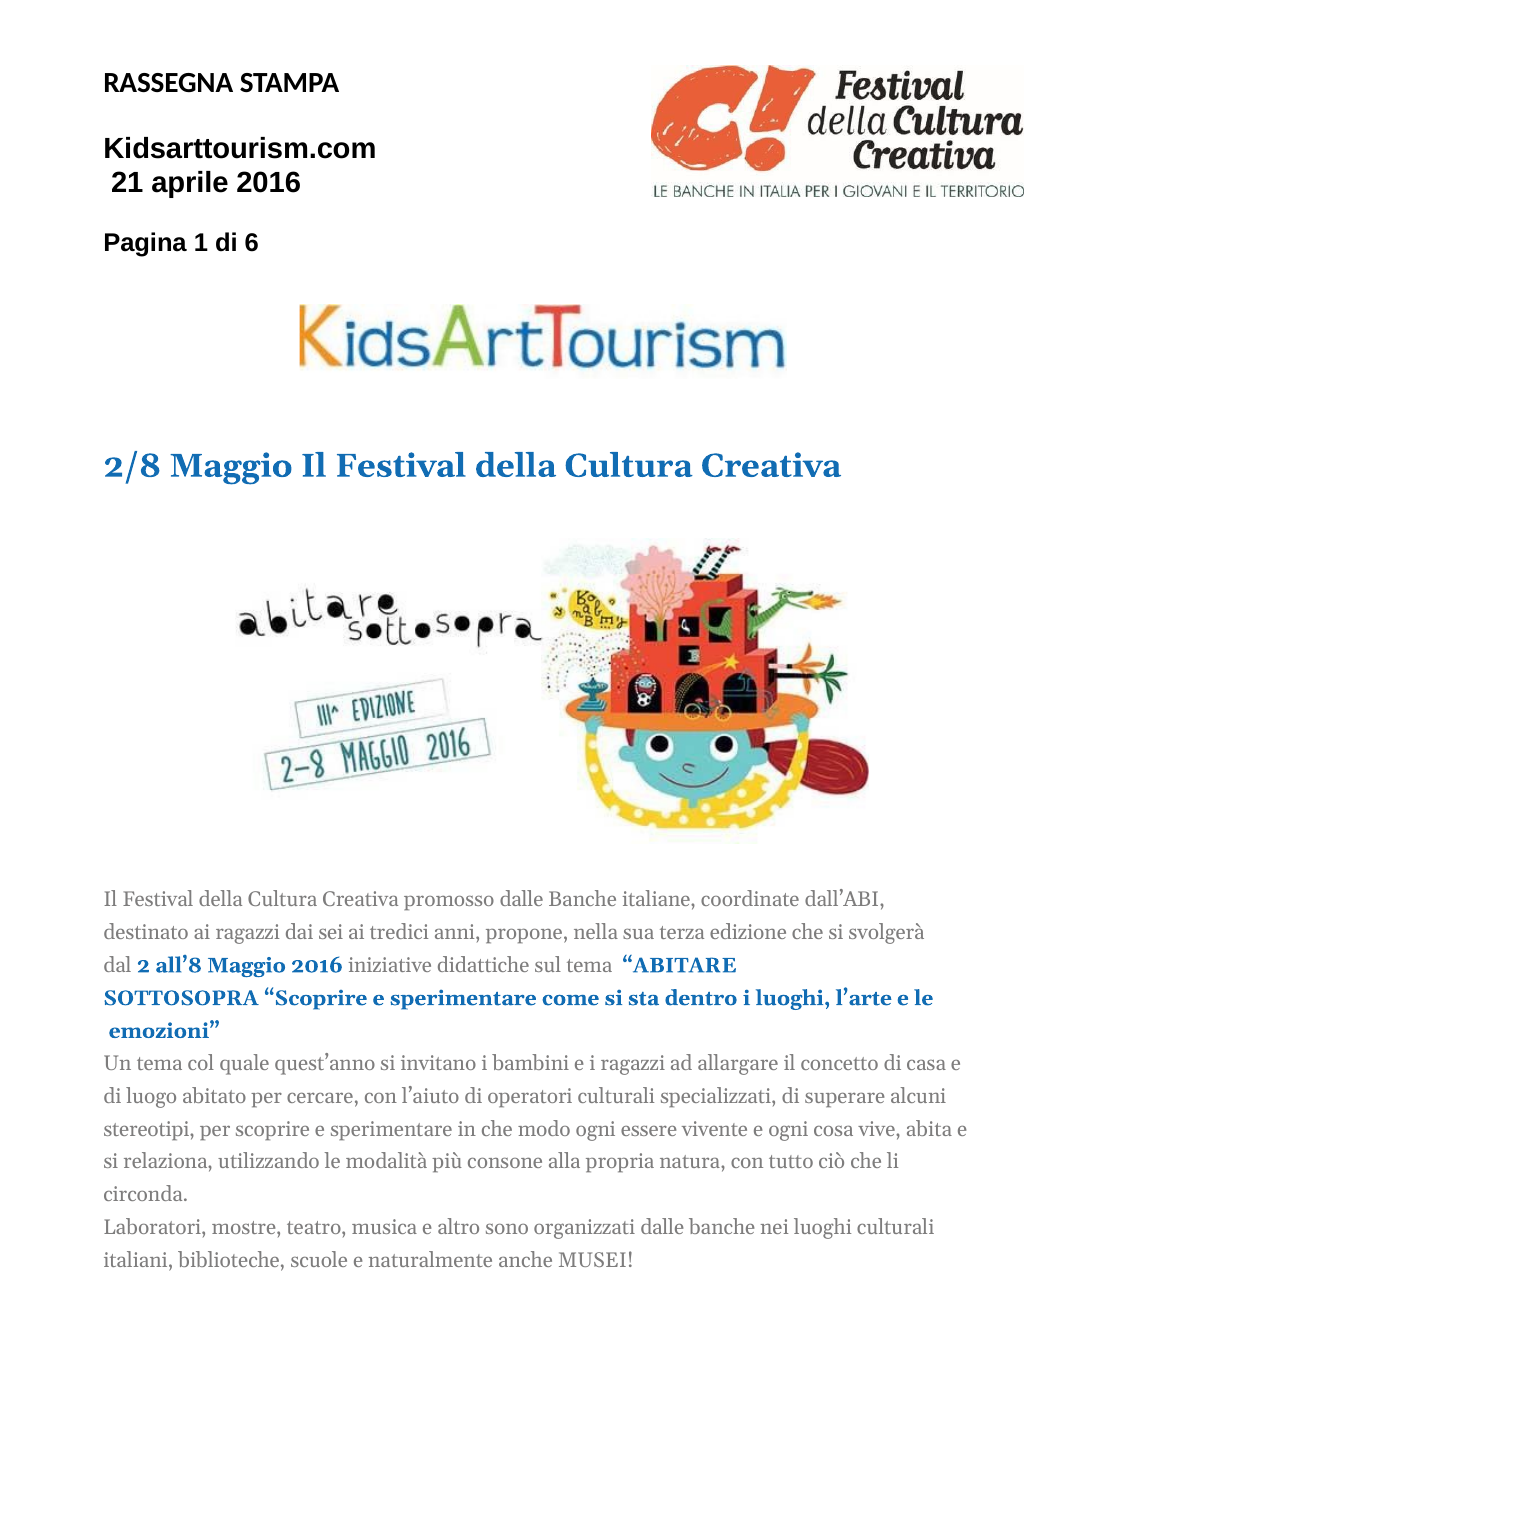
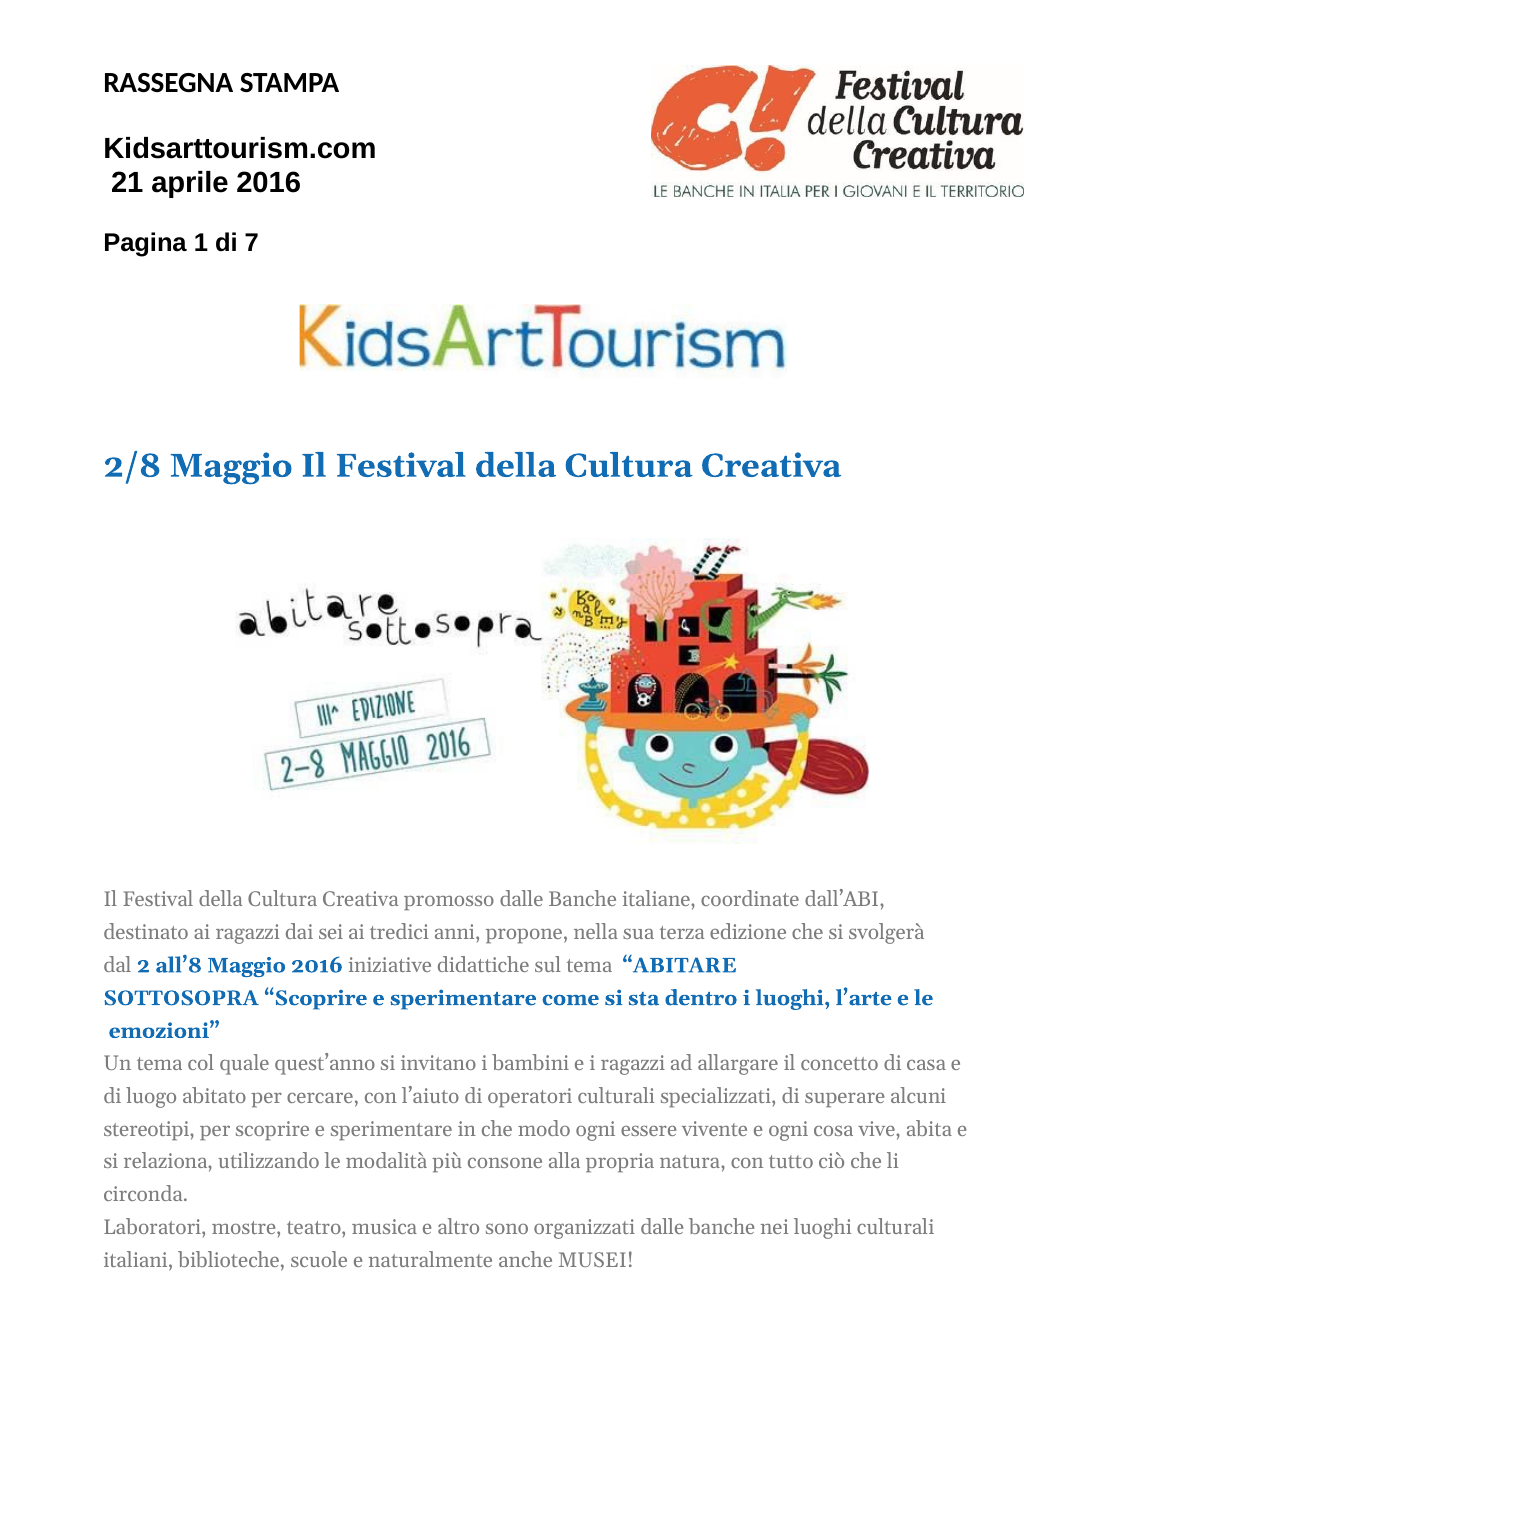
6: 6 -> 7 (252, 243)
